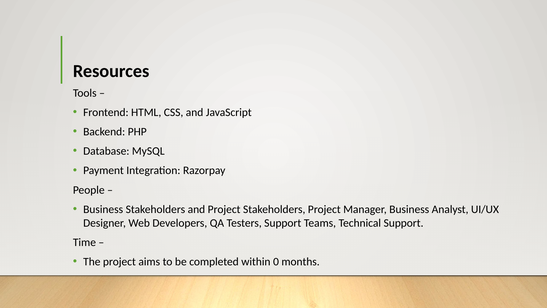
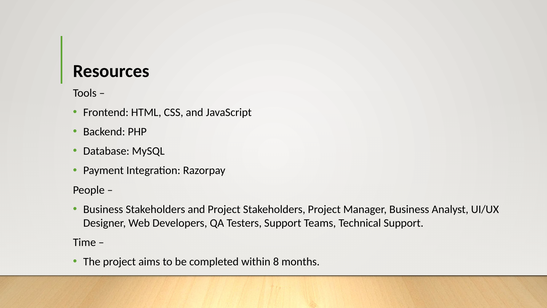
0: 0 -> 8 (276, 262)
